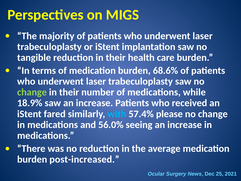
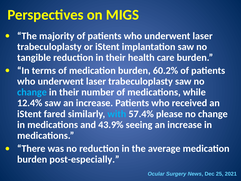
68.6%: 68.6% -> 60.2% (165, 70)
change colour: light green -> light blue (32, 92)
18.9%: 18.9% -> 12.4% (30, 103)
56.0%: 56.0% -> 43.9% (111, 125)
post-increased: post-increased -> post-especially (84, 159)
